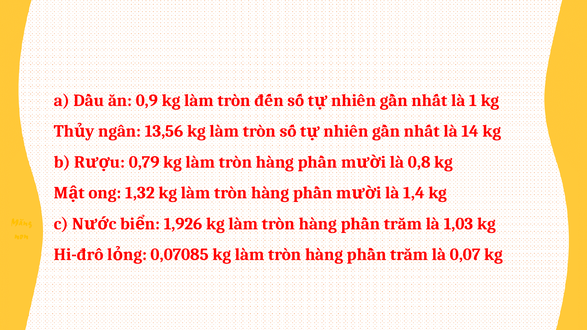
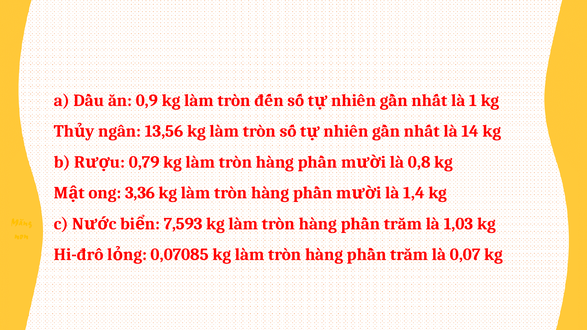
1,32: 1,32 -> 3,36 (140, 193)
1,926: 1,926 -> 7,593 (183, 224)
